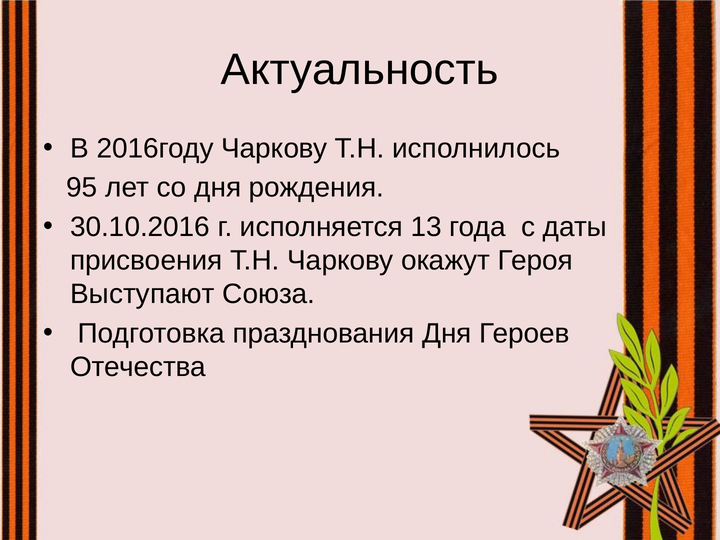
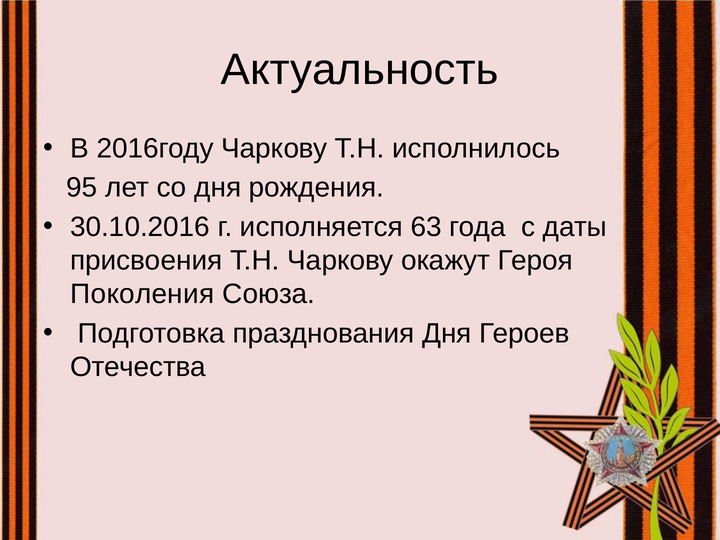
13: 13 -> 63 (426, 227)
Выступают: Выступают -> Поколения (142, 294)
